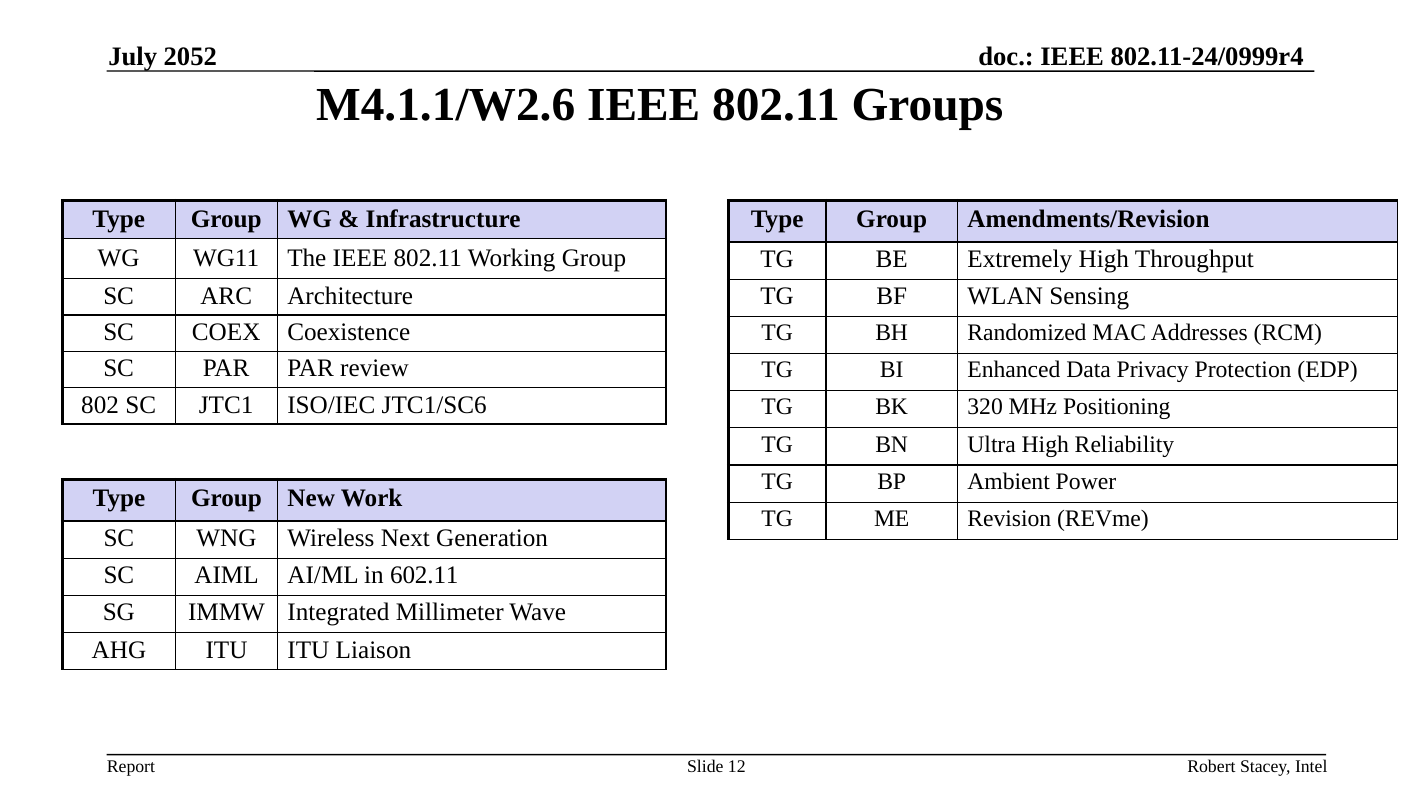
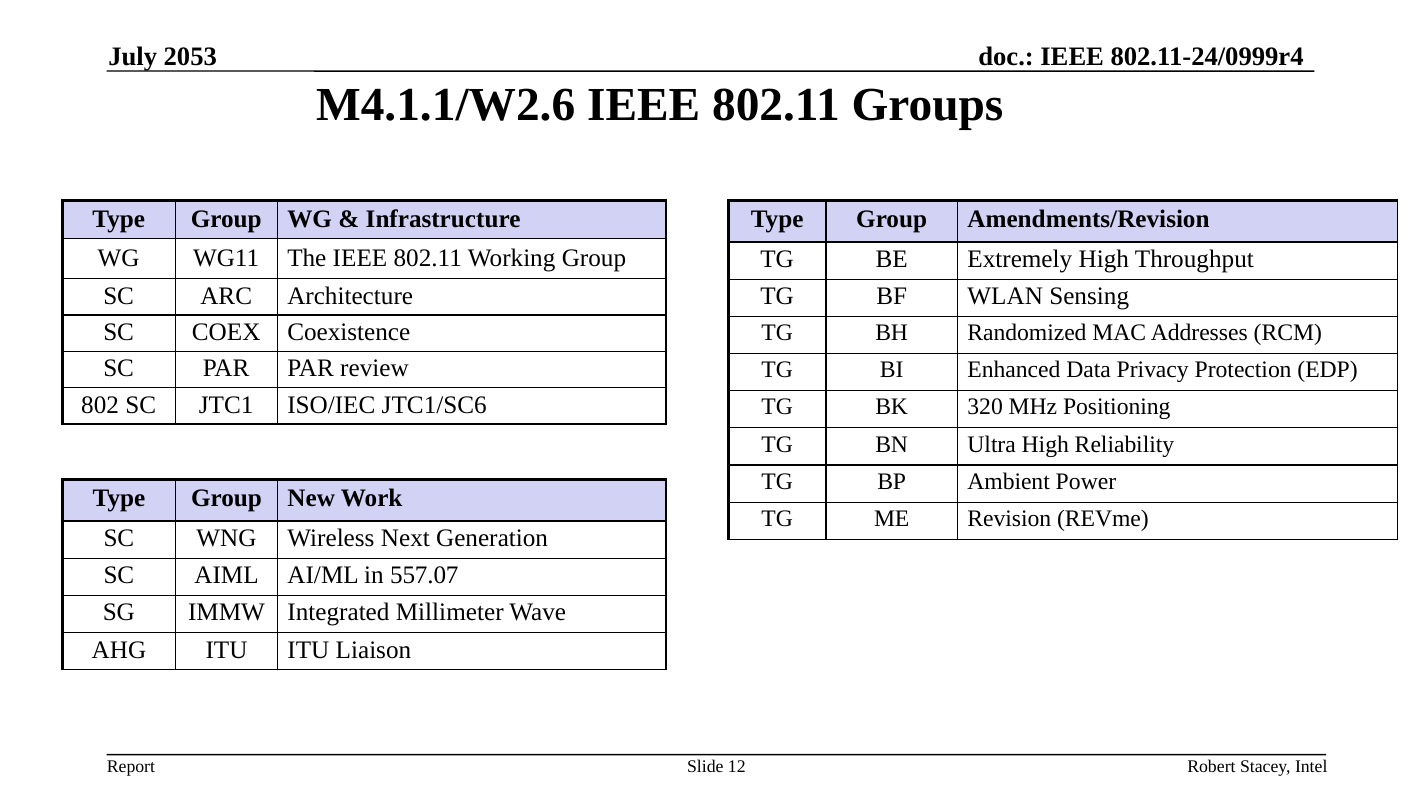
2052: 2052 -> 2053 (190, 57)
602.11: 602.11 -> 557.07 (424, 576)
